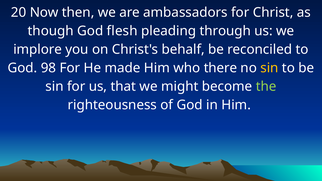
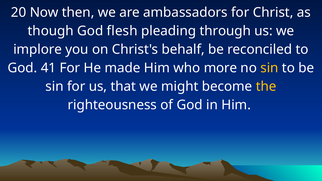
98: 98 -> 41 (48, 68)
there: there -> more (220, 68)
the colour: light green -> yellow (266, 87)
